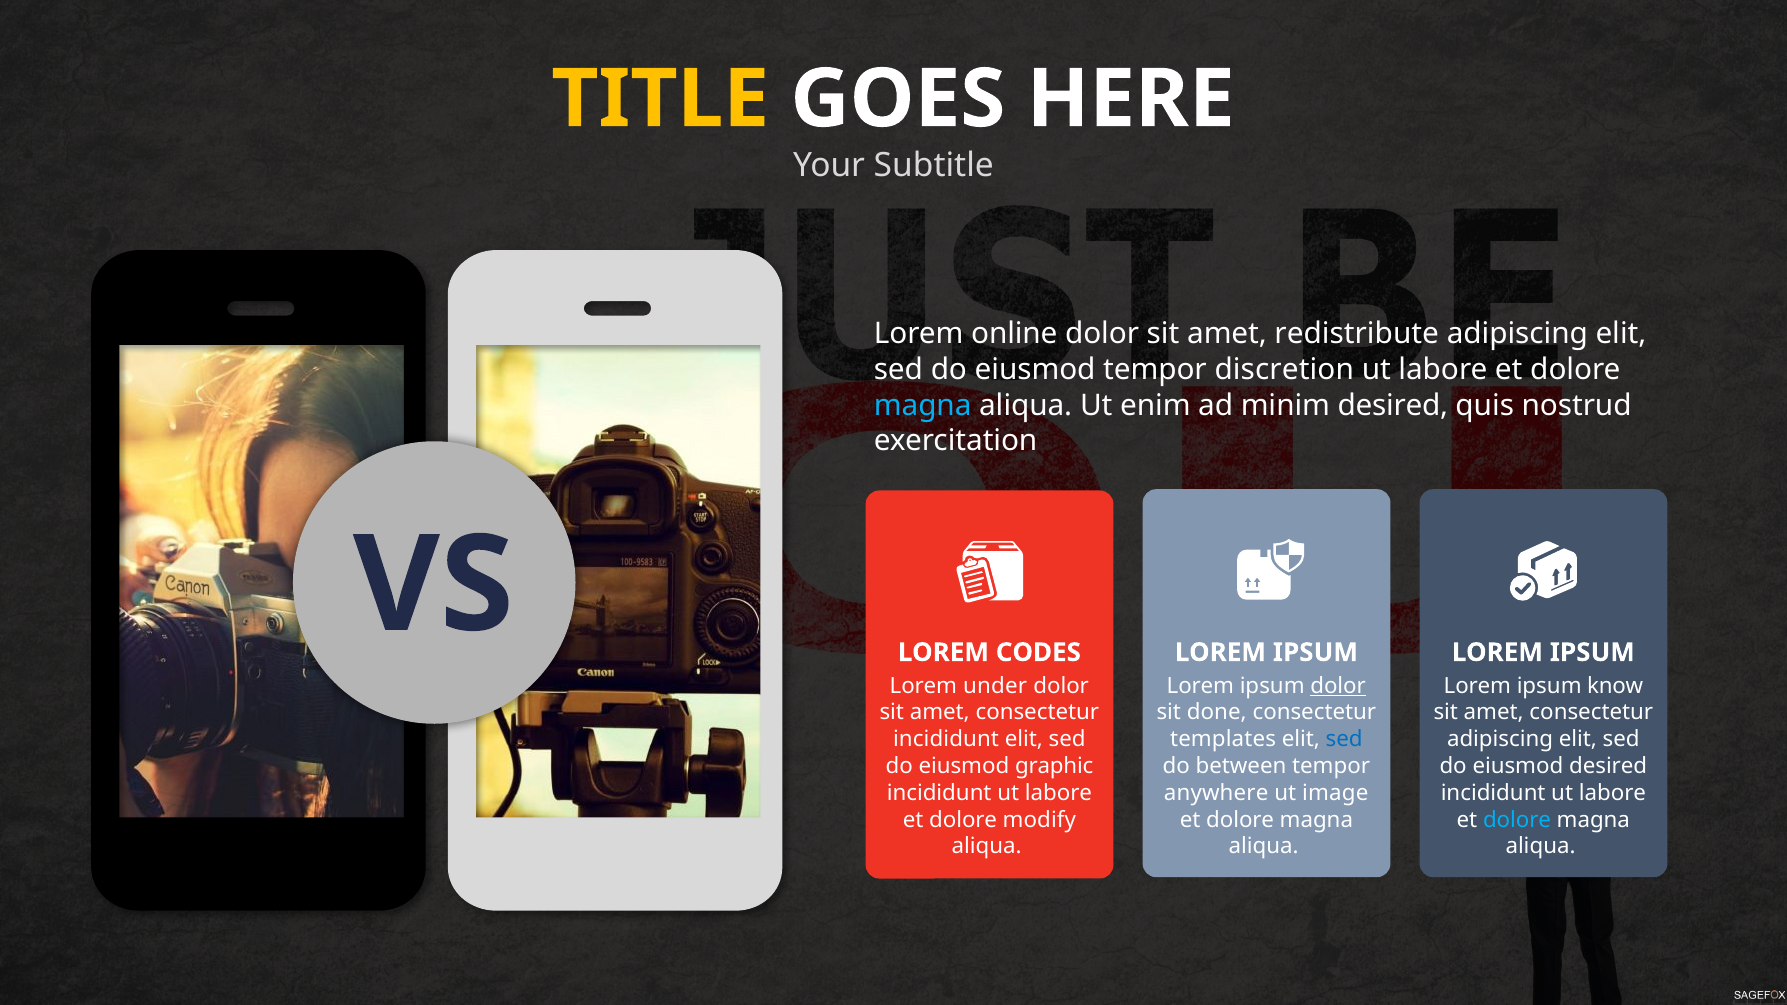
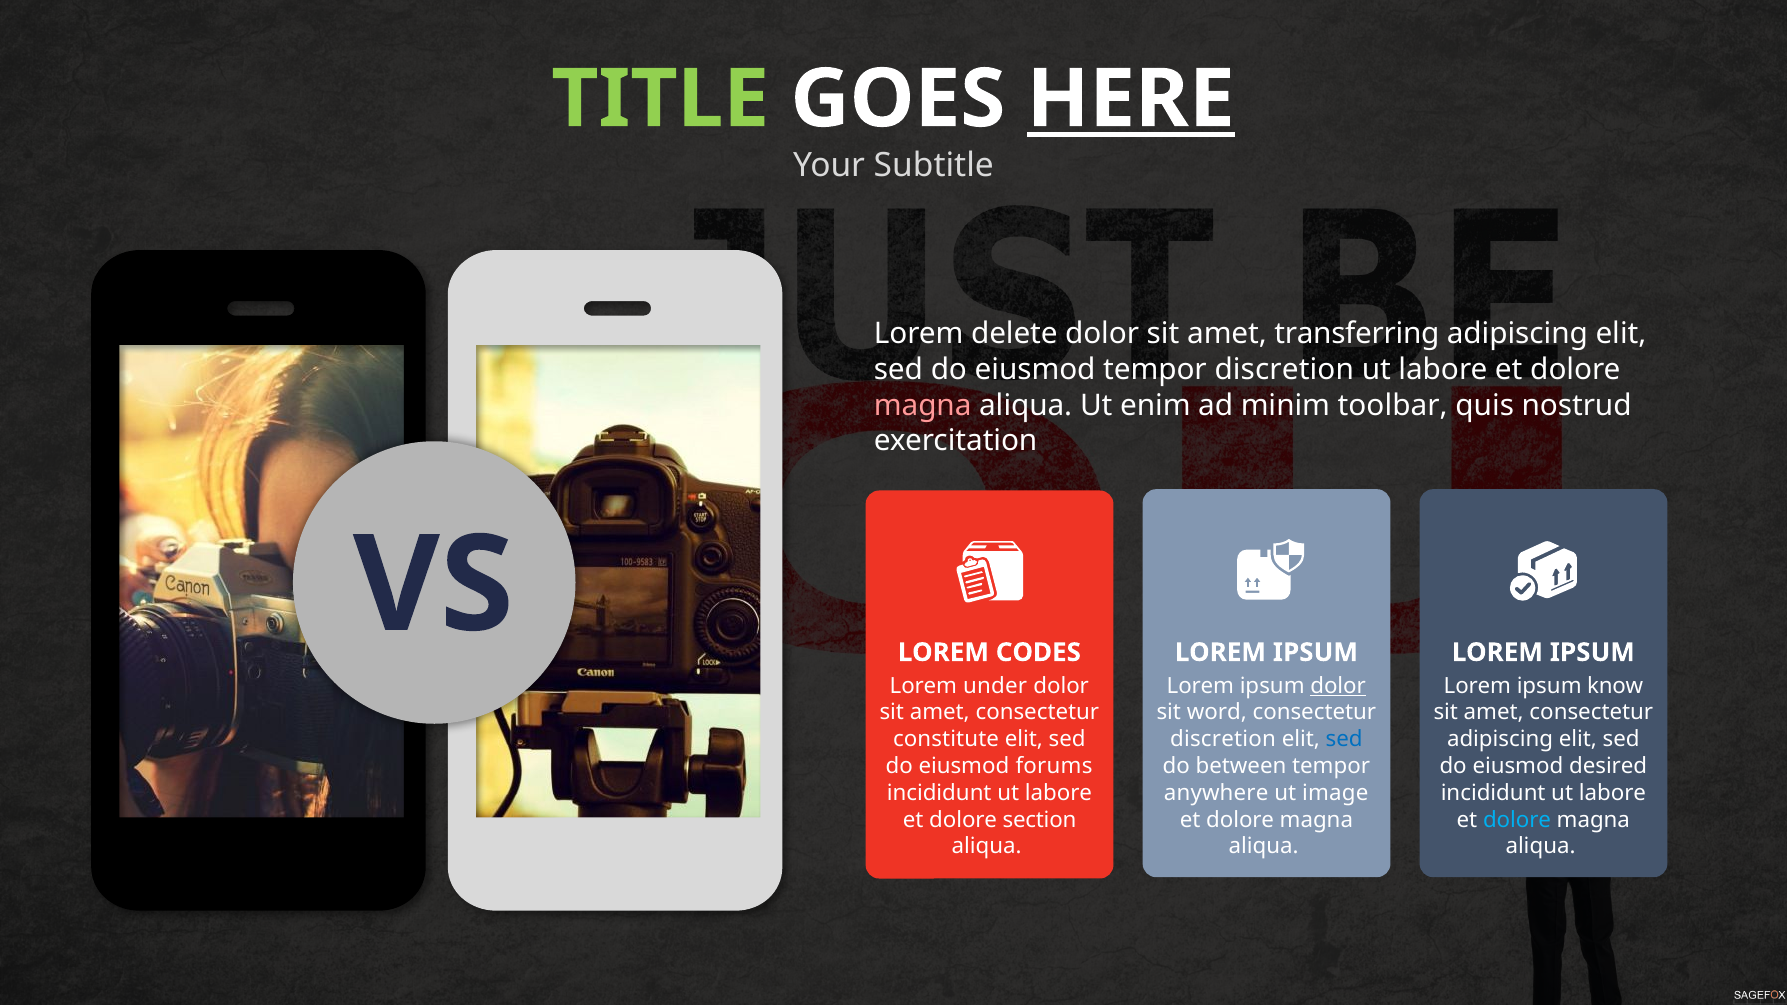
TITLE colour: yellow -> light green (660, 99)
HERE underline: none -> present (1131, 99)
online: online -> delete (1014, 334)
redistribute: redistribute -> transferring (1357, 334)
magna colour: light blue -> pink (923, 405)
minim desired: desired -> toolbar (1393, 405)
done: done -> word (1217, 713)
incididunt: incididunt -> constitute (946, 739)
templates: templates -> discretion (1223, 739)
graphic: graphic -> forums (1054, 766)
modify: modify -> section (1039, 820)
